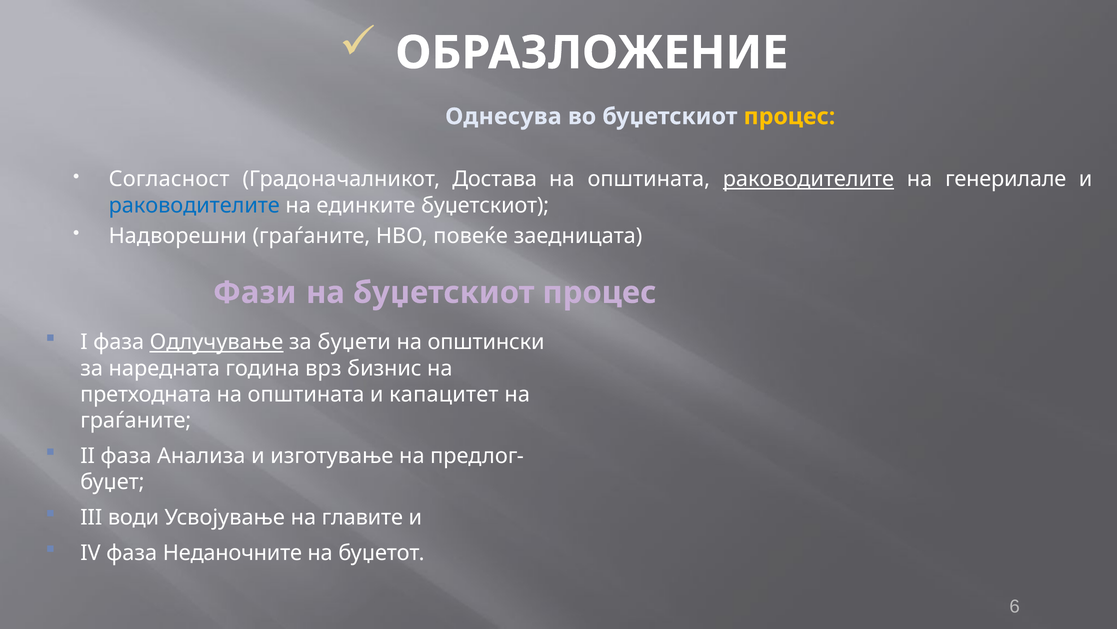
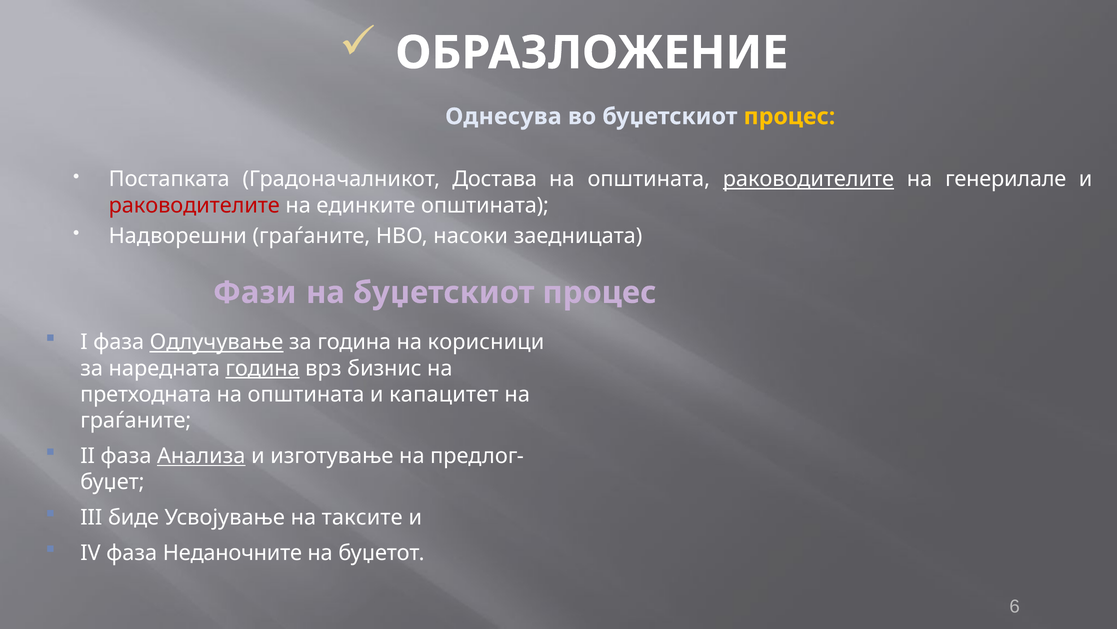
Согласност: Согласност -> Постапката (169, 179)
раководителите colour: blue -> red (194, 205)
единките буџетскиот: буџетскиот -> општината (485, 205)
повеќе: повеќе -> насоки (471, 236)
за буџети: буџети -> година (354, 342)
општински: општински -> корисници (486, 342)
година underline: none -> present (263, 368)
Анализа underline: none -> present (201, 456)
води: води -> биде (133, 517)
главите: главите -> таксите (362, 517)
